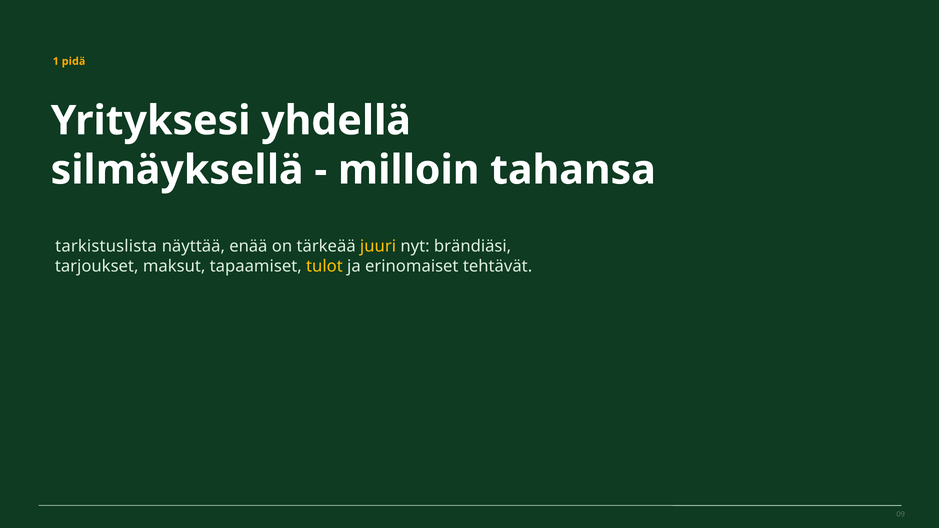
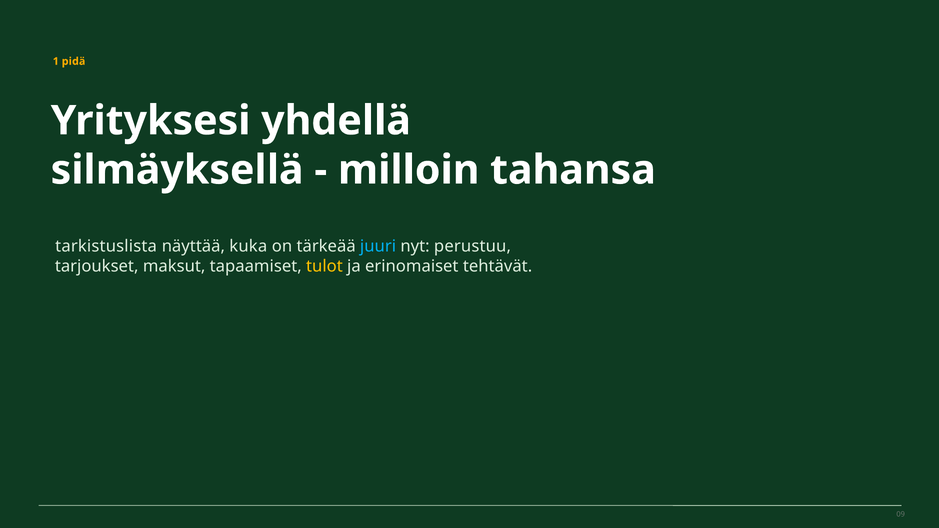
enää: enää -> kuka (248, 246)
juuri colour: yellow -> light blue (378, 246)
brändiäsi: brändiäsi -> perustuu (472, 246)
